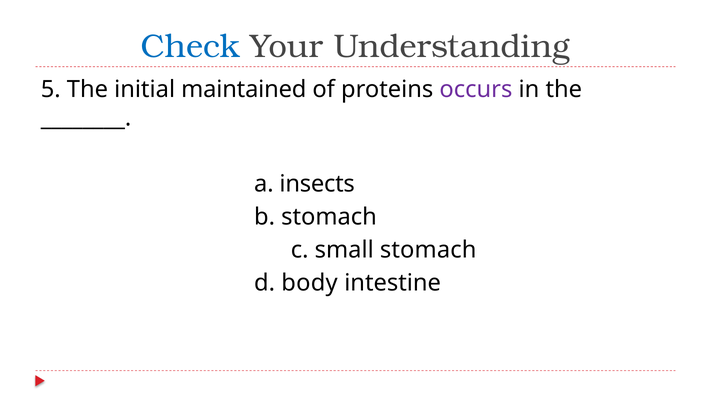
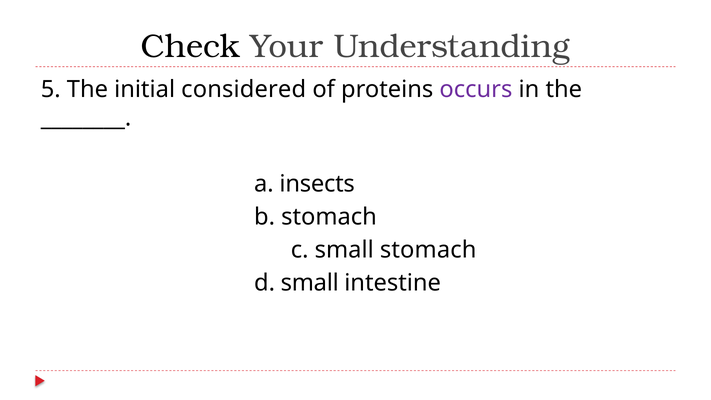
Check colour: blue -> black (190, 47)
maintained: maintained -> considered (244, 90)
d body: body -> small (310, 283)
